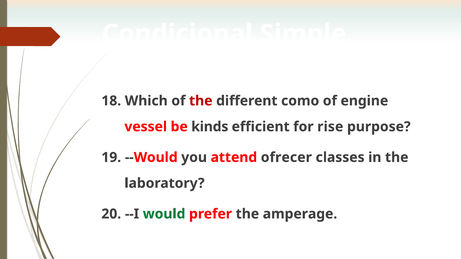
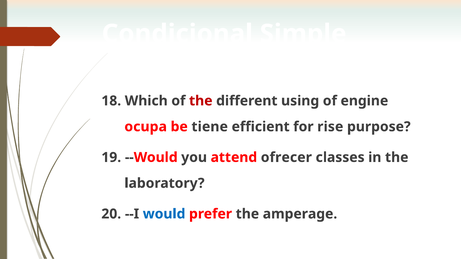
como: como -> using (300, 101)
vessel: vessel -> ocupa (146, 127)
kinds: kinds -> tiene (210, 127)
would colour: green -> blue (164, 214)
